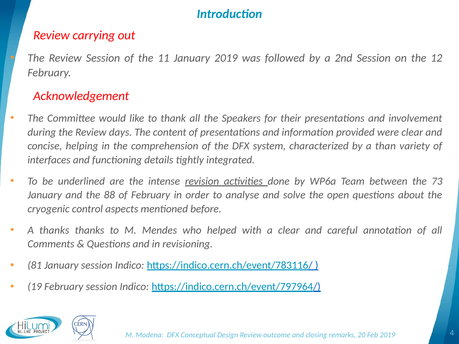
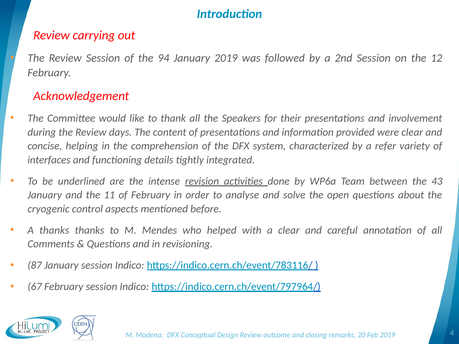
11: 11 -> 94 (164, 58)
than: than -> refer (386, 146)
73: 73 -> 43 (437, 181)
88: 88 -> 11 (109, 195)
81: 81 -> 87 (35, 265)
19: 19 -> 67 (35, 287)
